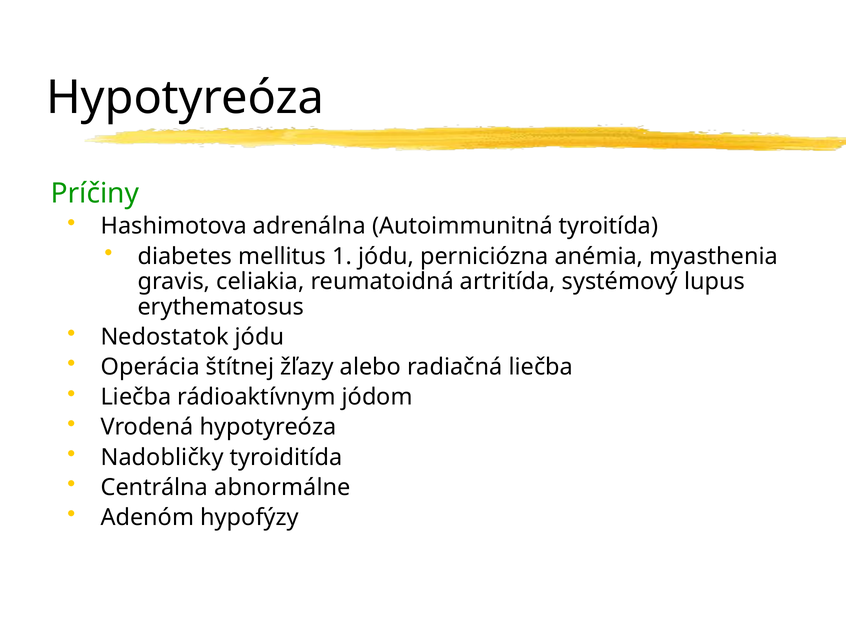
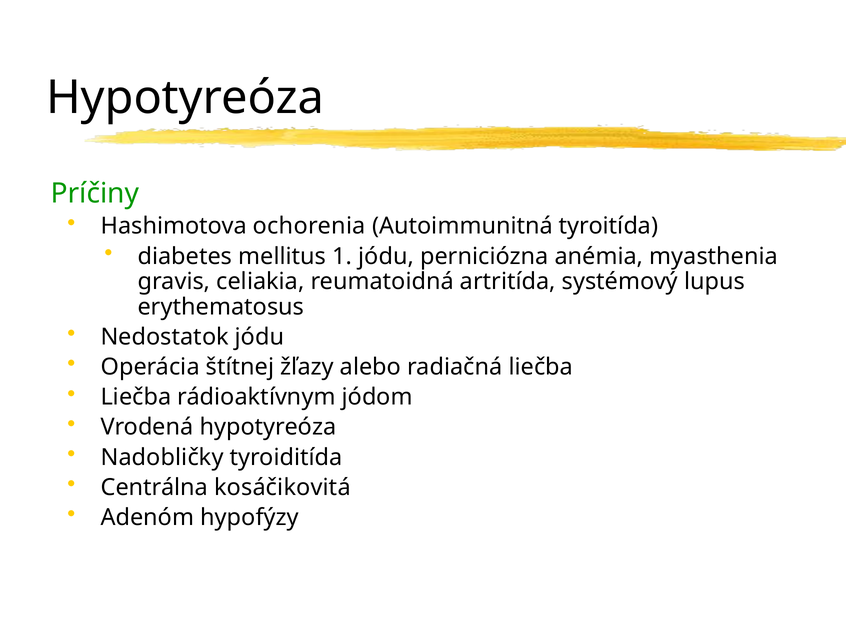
adrenálna: adrenálna -> ochorenia (309, 226)
abnormálne: abnormálne -> kosáčikovitá (282, 488)
